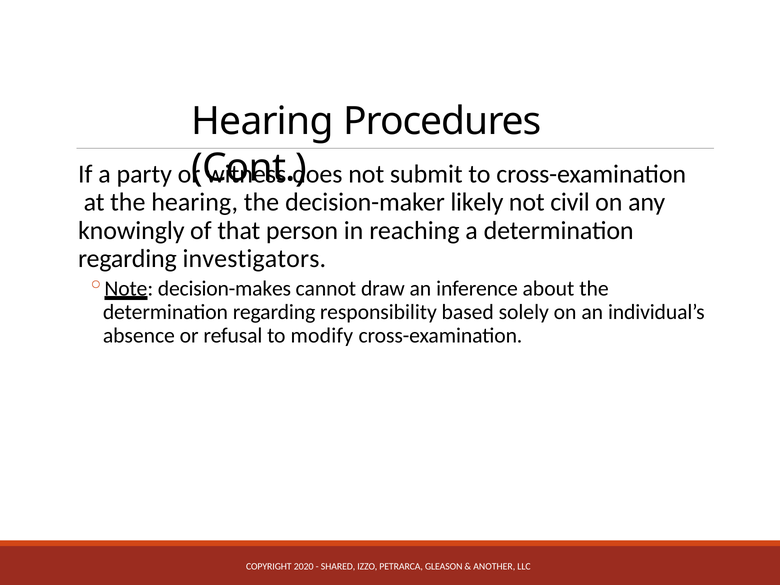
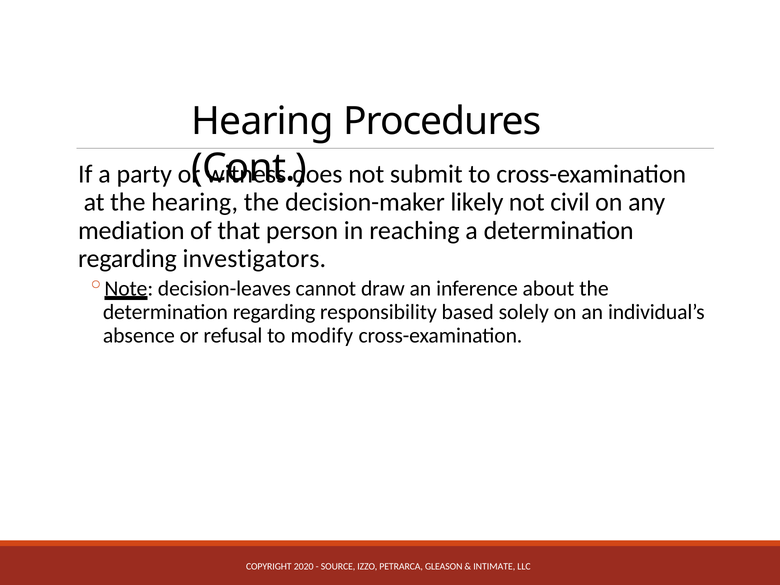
knowingly: knowingly -> mediation (131, 230)
decision-makes: decision-makes -> decision-leaves (224, 289)
SHARED: SHARED -> SOURCE (338, 567)
ANOTHER: ANOTHER -> INTIMATE (494, 567)
